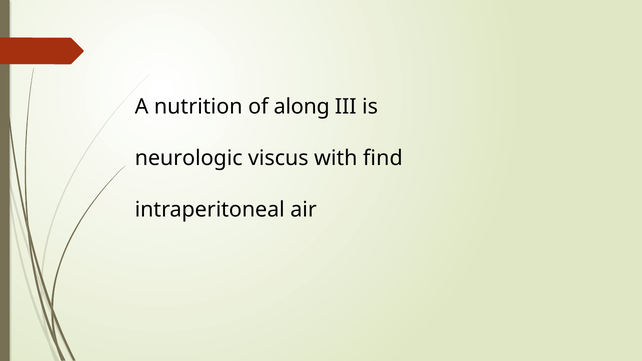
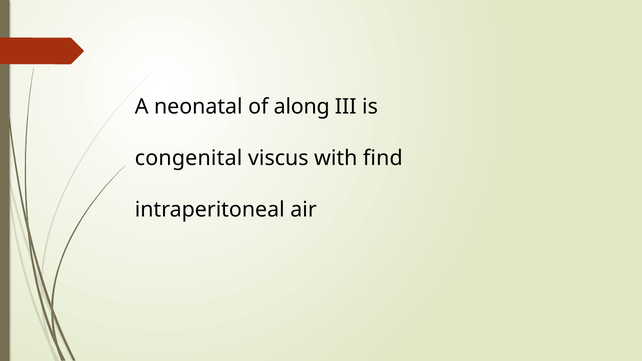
nutrition: nutrition -> neonatal (198, 107)
neurologic: neurologic -> congenital (189, 158)
